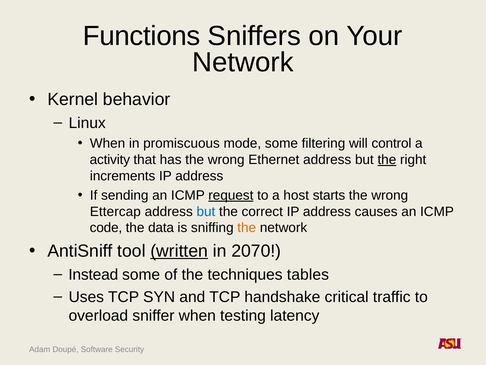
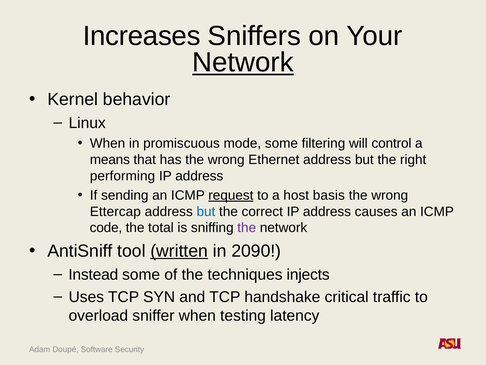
Functions: Functions -> Increases (142, 36)
Network underline: none -> present (243, 62)
activity: activity -> means (110, 159)
the underline: present -> none (387, 159)
increments: increments -> performing (123, 176)
starts: starts -> basis (329, 195)
data: data -> total (161, 227)
the colour: orange -> purple (247, 227)
2070: 2070 -> 2090 (256, 251)
tables: tables -> injects (308, 274)
